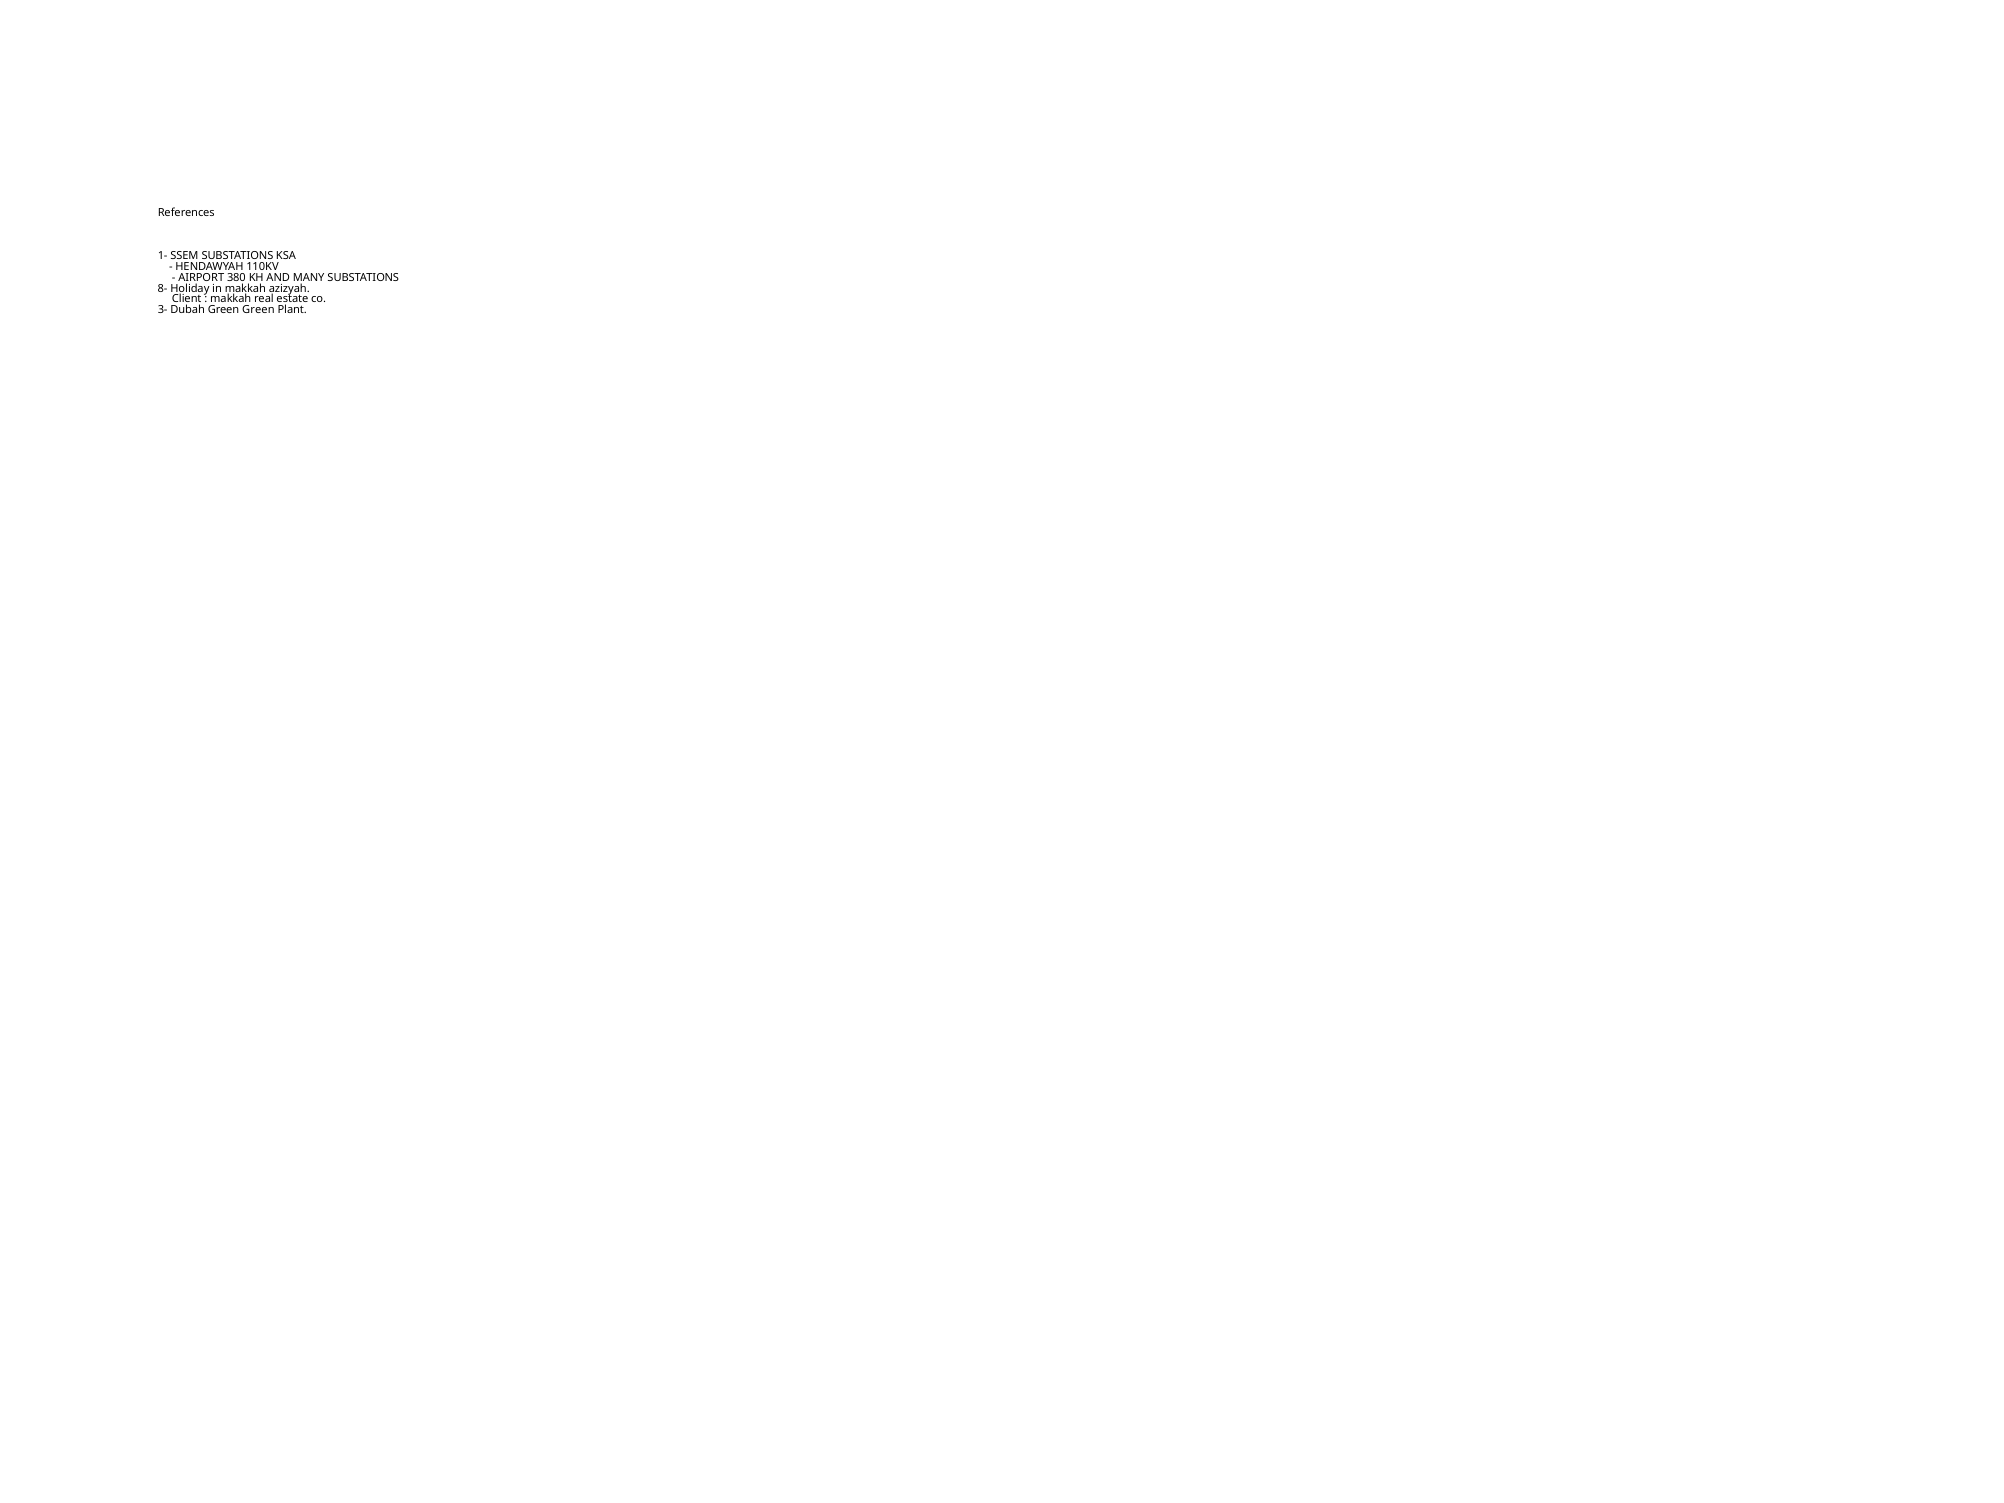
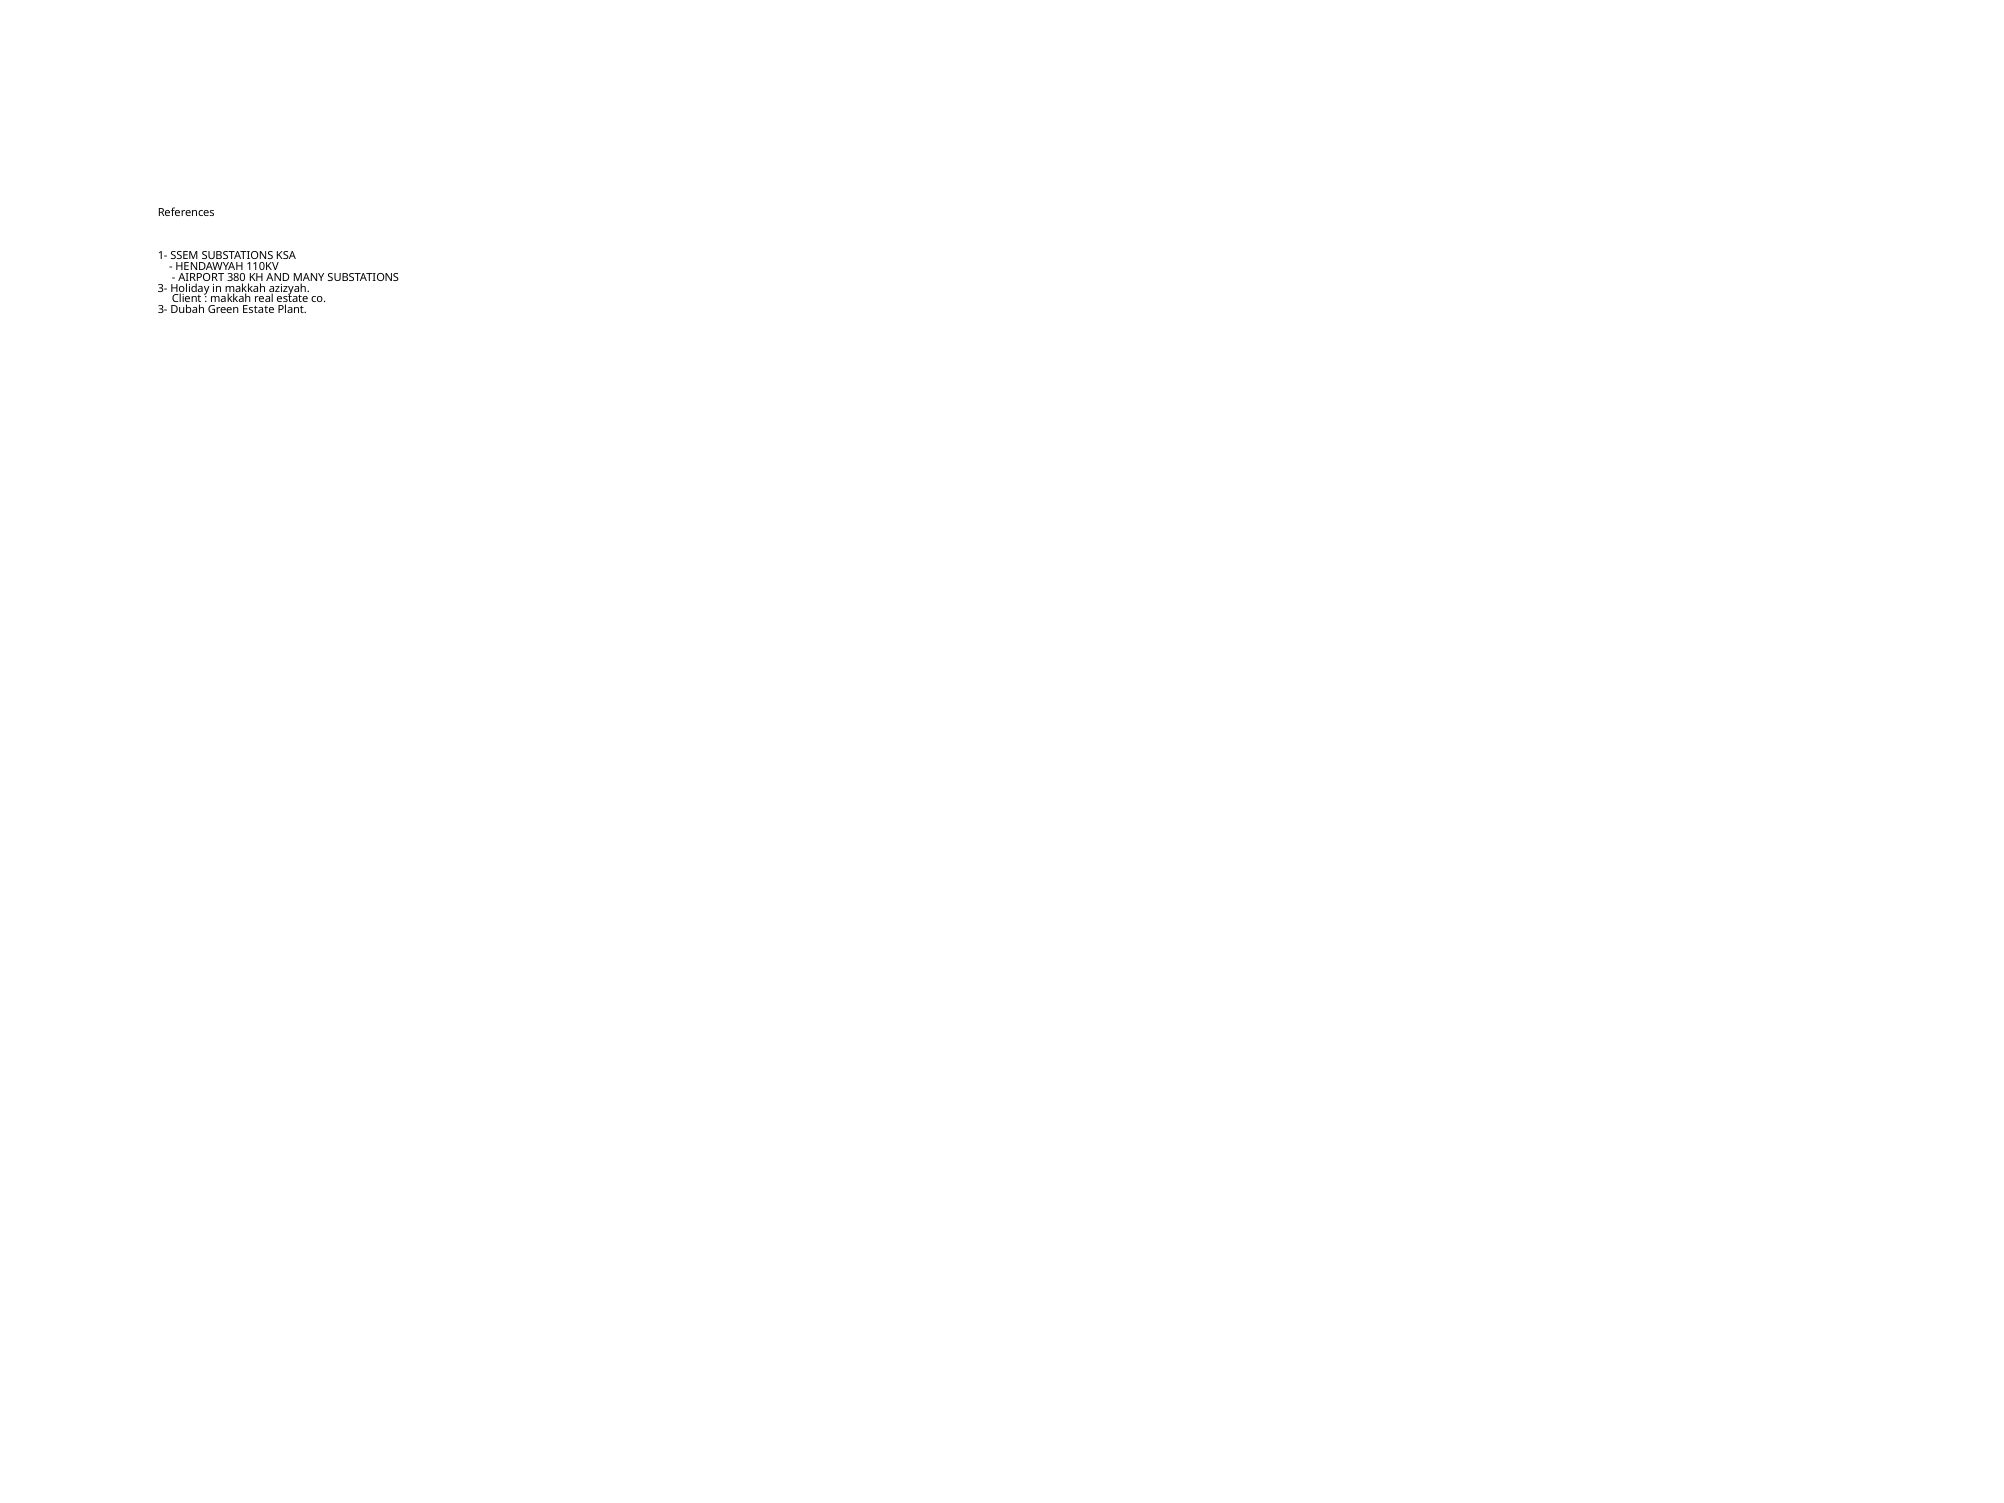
8-: 8- -> 3- (163, 288)
Green Green: Green -> Estate (258, 310)
